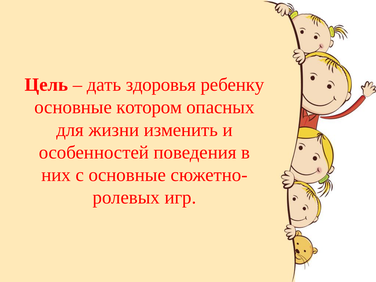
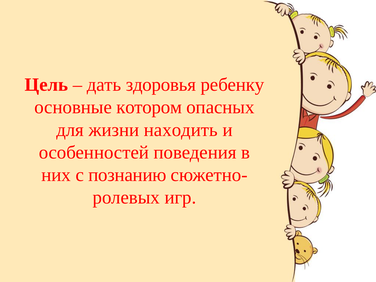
изменить: изменить -> находить (181, 130)
с основные: основные -> познанию (127, 175)
